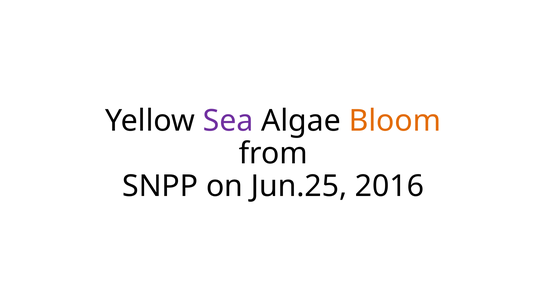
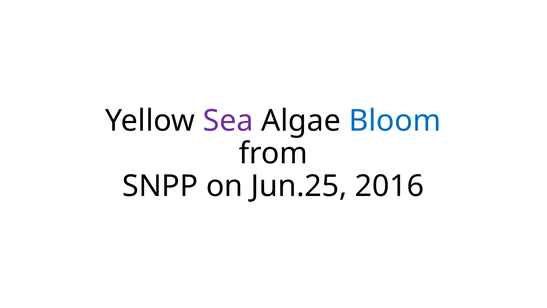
Bloom colour: orange -> blue (395, 121)
